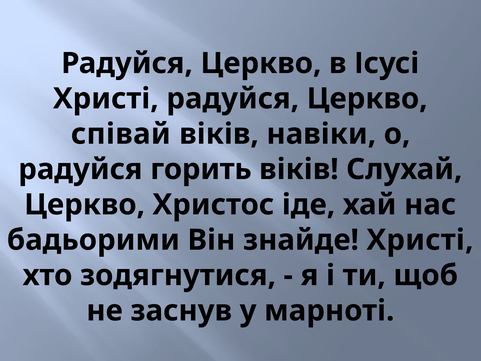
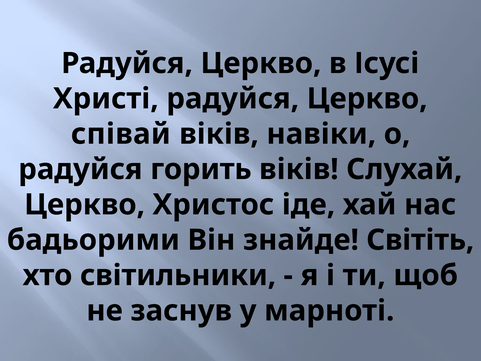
знайде Христі: Христі -> Світіть (420, 240)
зодягнутися: зодягнутися -> світильники (178, 275)
